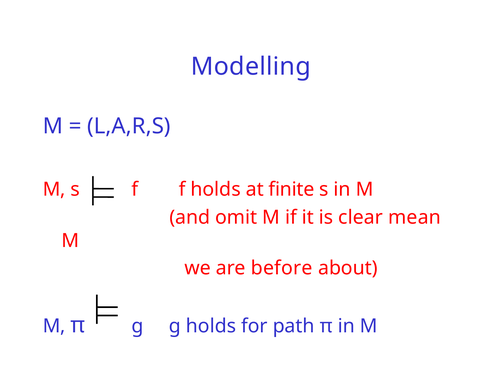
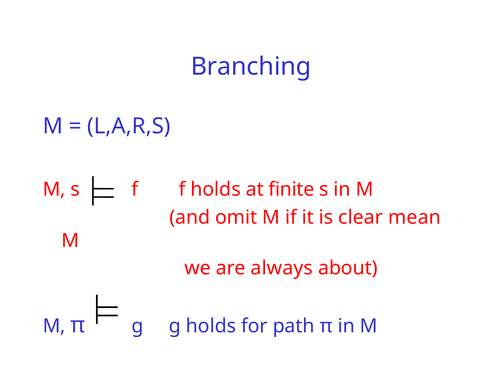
Modelling: Modelling -> Branching (251, 67)
before: before -> always (282, 268)
